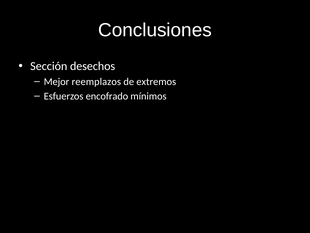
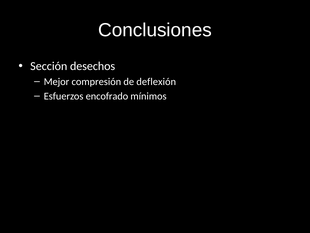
reemplazos: reemplazos -> compresión (96, 81)
extremos: extremos -> deflexión (156, 81)
